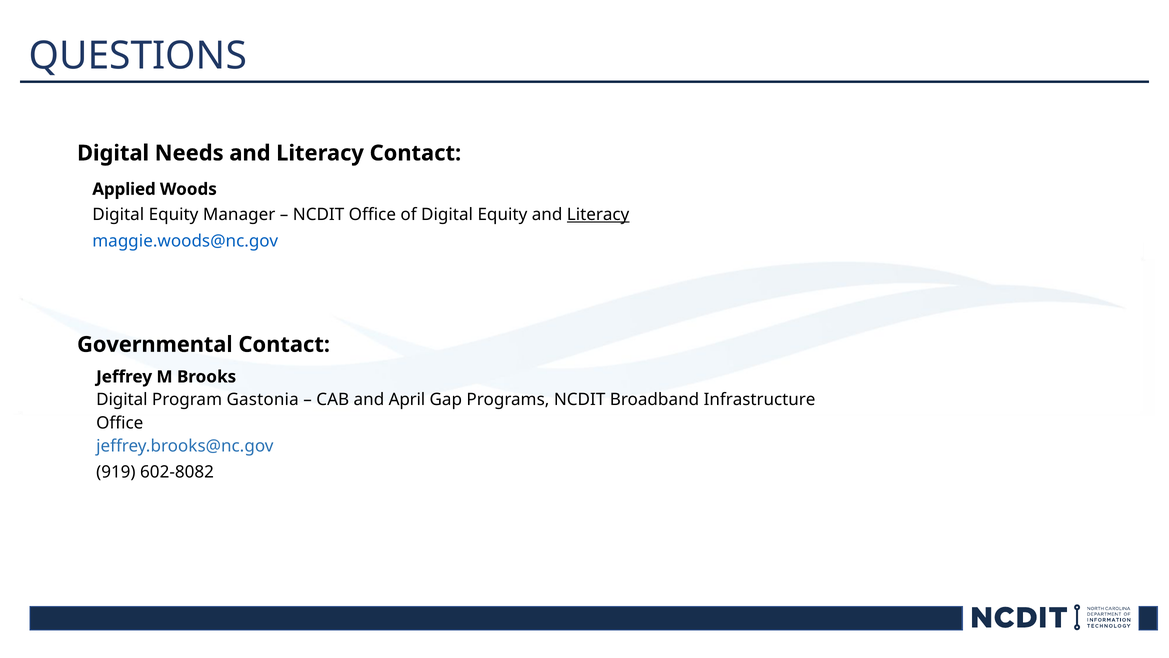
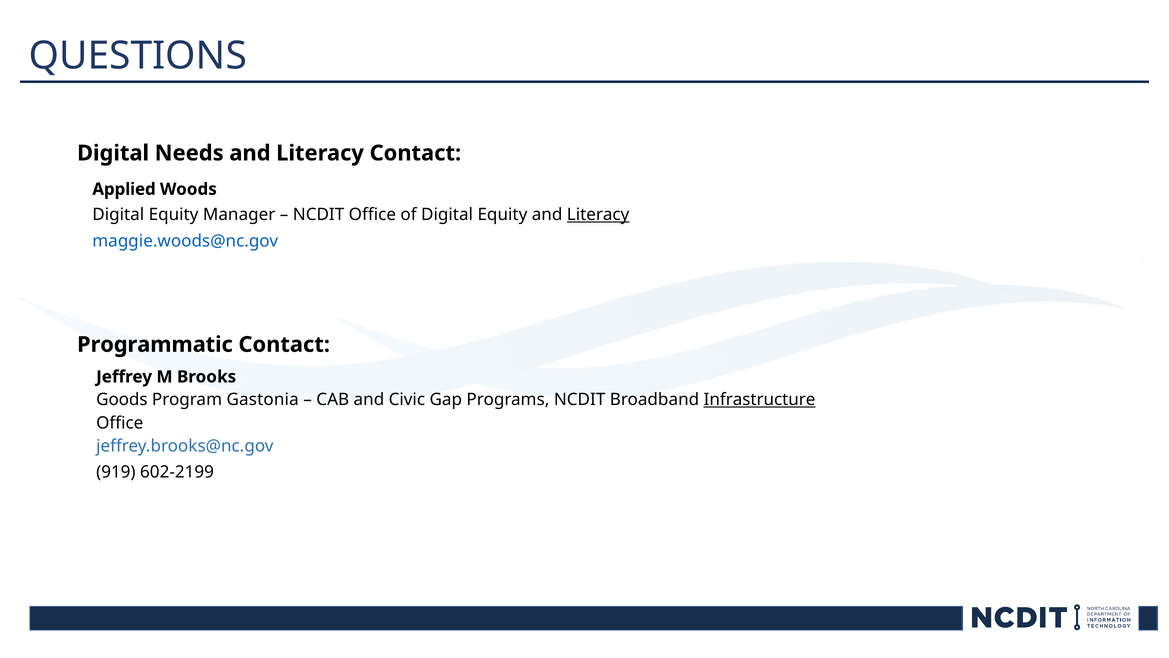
Governmental: Governmental -> Programmatic (155, 344)
Digital: Digital -> Goods (122, 400)
April: April -> Civic (407, 400)
Infrastructure underline: none -> present (760, 400)
602-8082: 602-8082 -> 602-2199 (177, 472)
